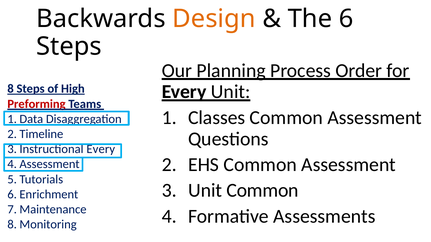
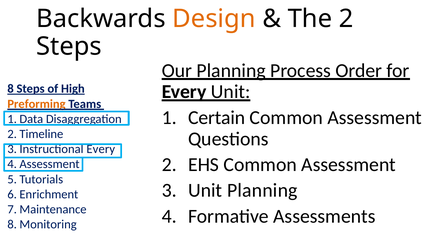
The 6: 6 -> 2 (346, 19)
Preforming colour: red -> orange (36, 104)
Classes: Classes -> Certain (217, 118)
Unit Common: Common -> Planning (262, 191)
